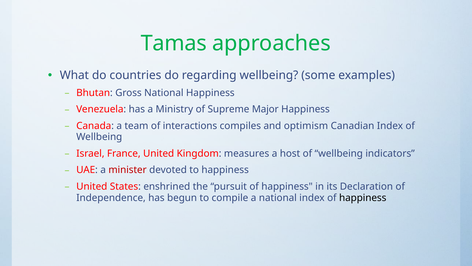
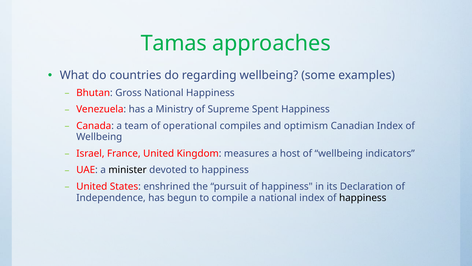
Major: Major -> Spent (265, 109)
interactions: interactions -> operational (190, 126)
minister colour: red -> black (128, 170)
